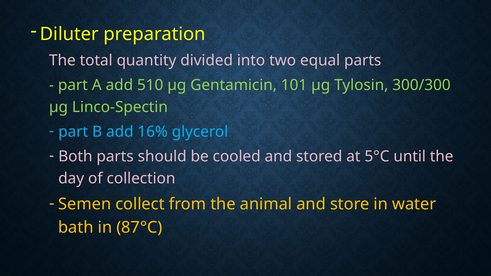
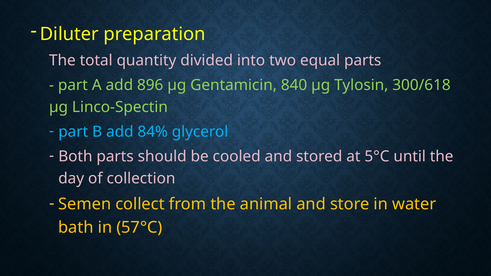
510: 510 -> 896 (150, 85)
101: 101 -> 840 (294, 85)
300/300: 300/300 -> 300/618 (421, 85)
16%: 16% -> 84% (153, 132)
87°C: 87°C -> 57°C (139, 228)
